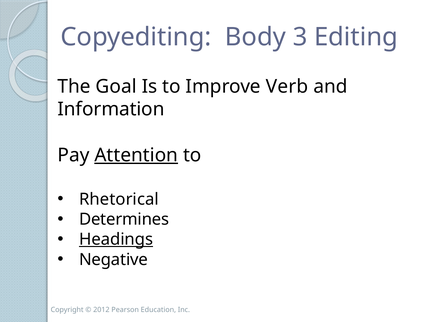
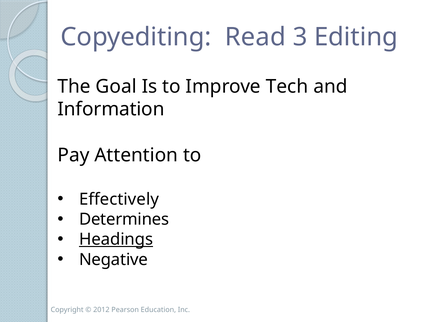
Body: Body -> Read (255, 37)
Verb: Verb -> Tech (287, 86)
Attention underline: present -> none (136, 155)
Rhetorical: Rhetorical -> Effectively (119, 199)
